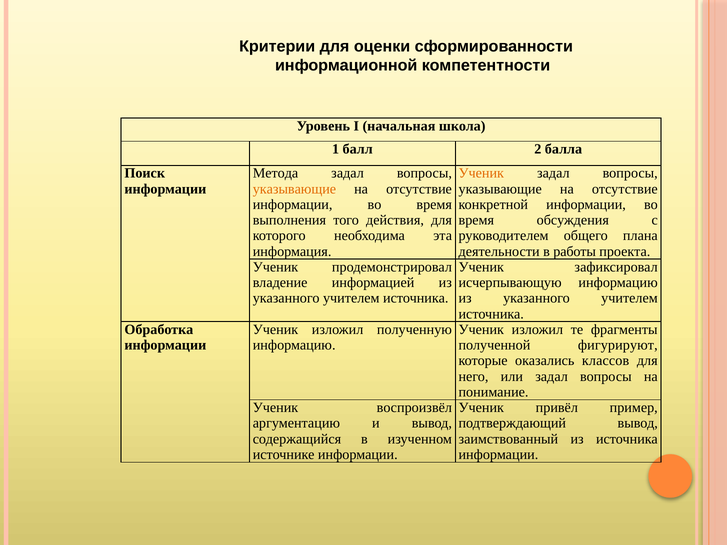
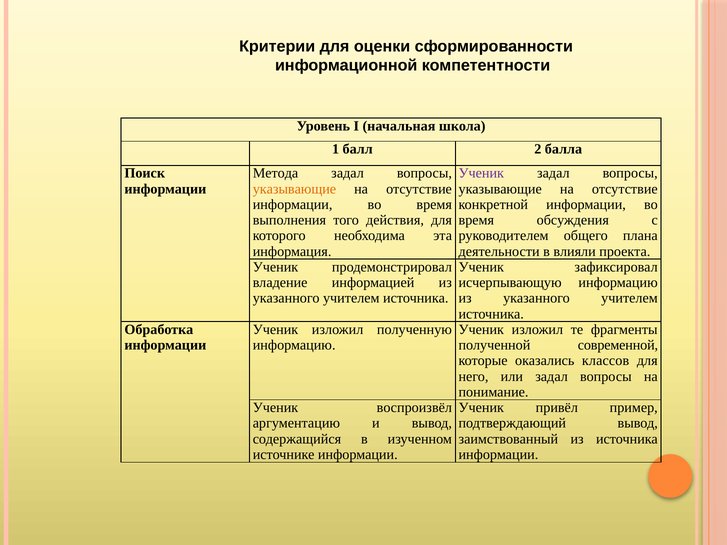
Ученик colour: orange -> purple (481, 173)
работы: работы -> влияли (575, 252)
фигурируют: фигурируют -> современной (618, 345)
